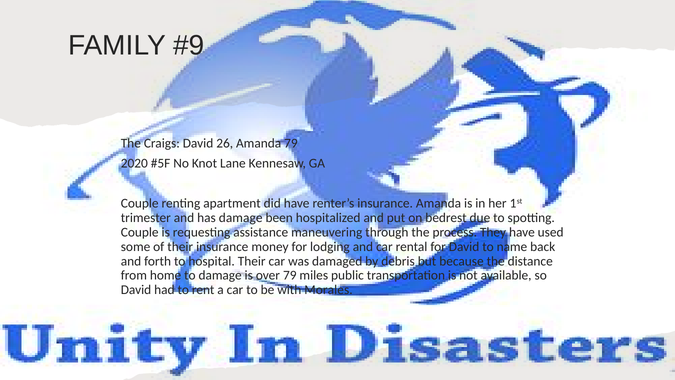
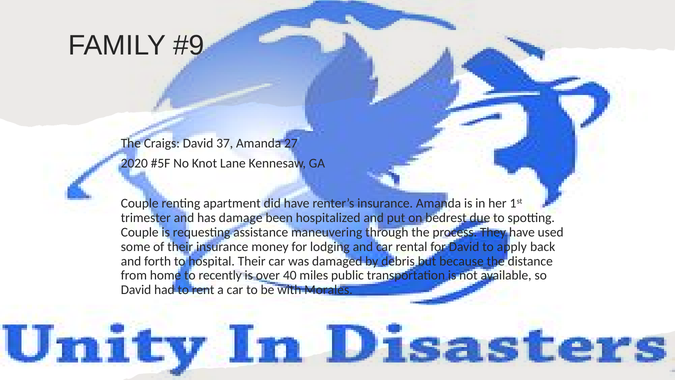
26: 26 -> 37 (225, 143)
Amanda 79: 79 -> 27 (291, 143)
name: name -> apply (512, 246)
to damage: damage -> recently (220, 275)
over 79: 79 -> 40 (290, 275)
